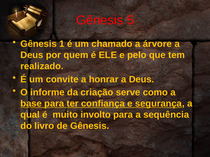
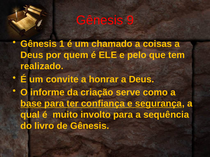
5: 5 -> 9 (130, 20)
árvore: árvore -> coisas (157, 44)
